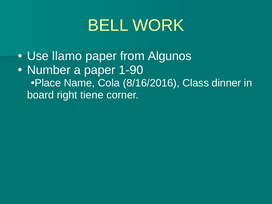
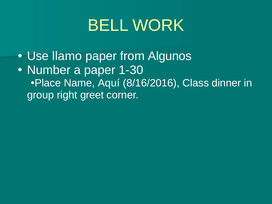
1-90: 1-90 -> 1-30 (131, 70)
Cola: Cola -> Aquí (109, 83)
board: board -> group (40, 95)
tiene: tiene -> greet (92, 95)
